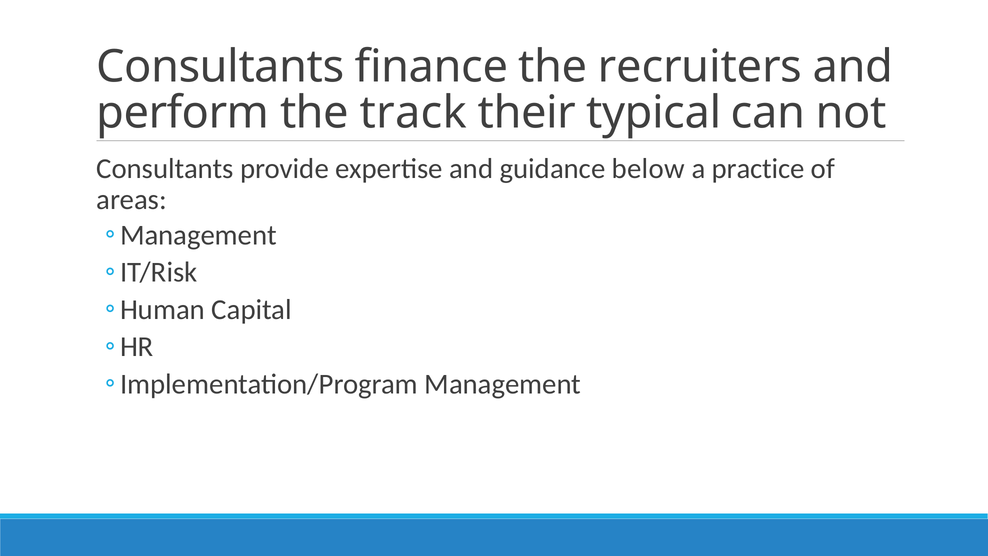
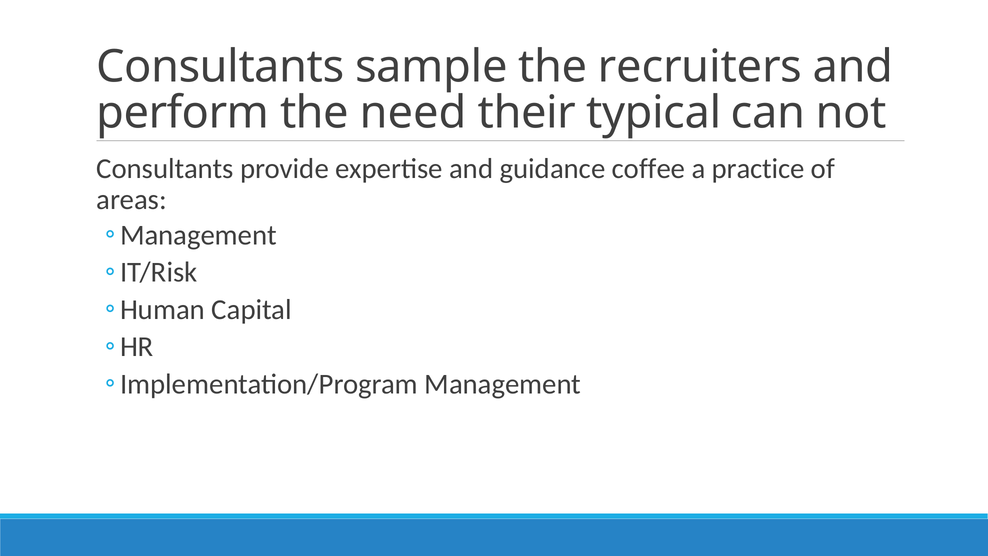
finance: finance -> sample (431, 67)
track: track -> need (413, 113)
below: below -> coffee (648, 169)
